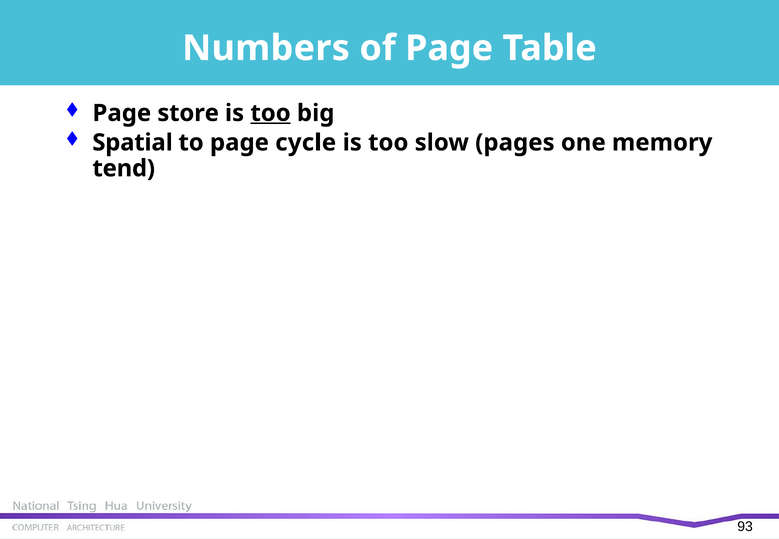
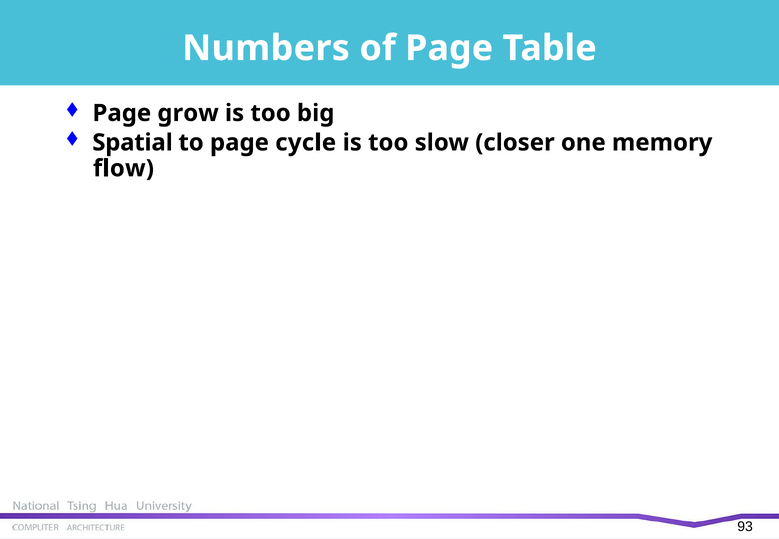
store: store -> grow (188, 113)
too underline: present -> none (271, 113)
pages: pages -> closer (515, 143)
tend: tend -> flow (123, 169)
